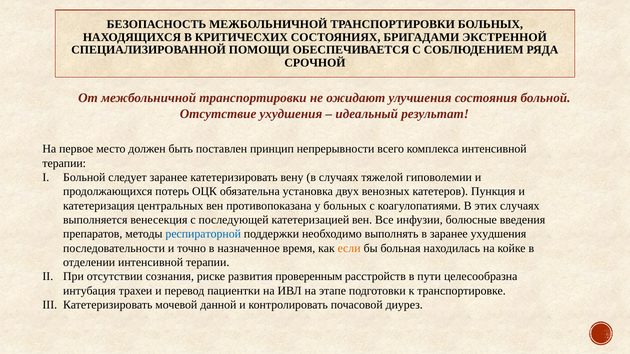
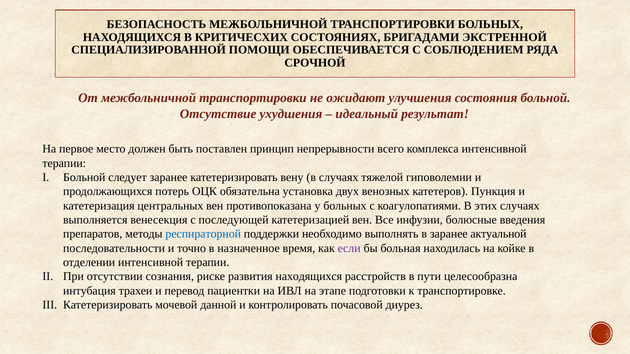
заранее ухудшения: ухудшения -> актуальной (498, 234)
если colour: orange -> purple (349, 248)
развития проверенным: проверенным -> находящихся (309, 277)
